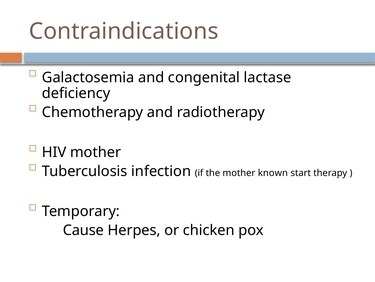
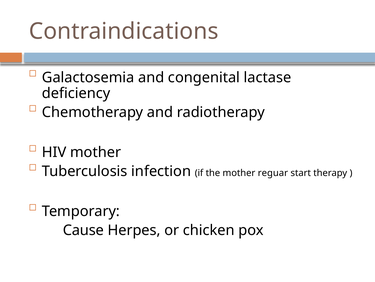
known: known -> reguar (273, 173)
